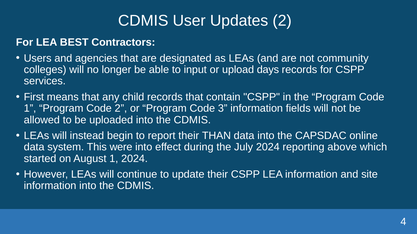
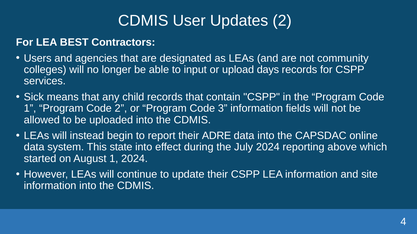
First: First -> Sick (34, 97)
THAN: THAN -> ADRE (217, 136)
were: were -> state (121, 147)
